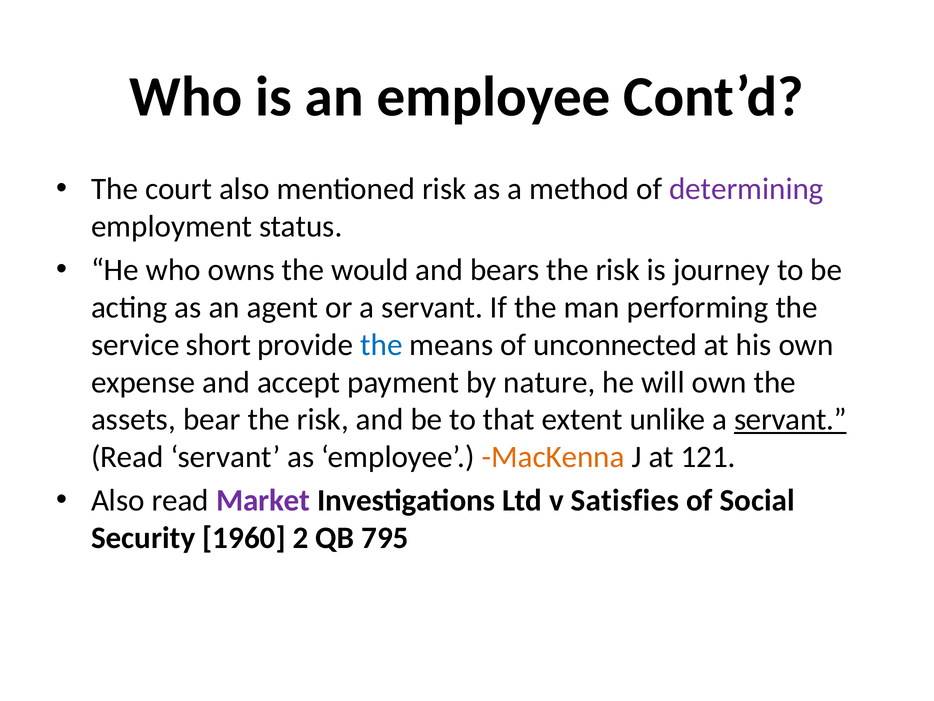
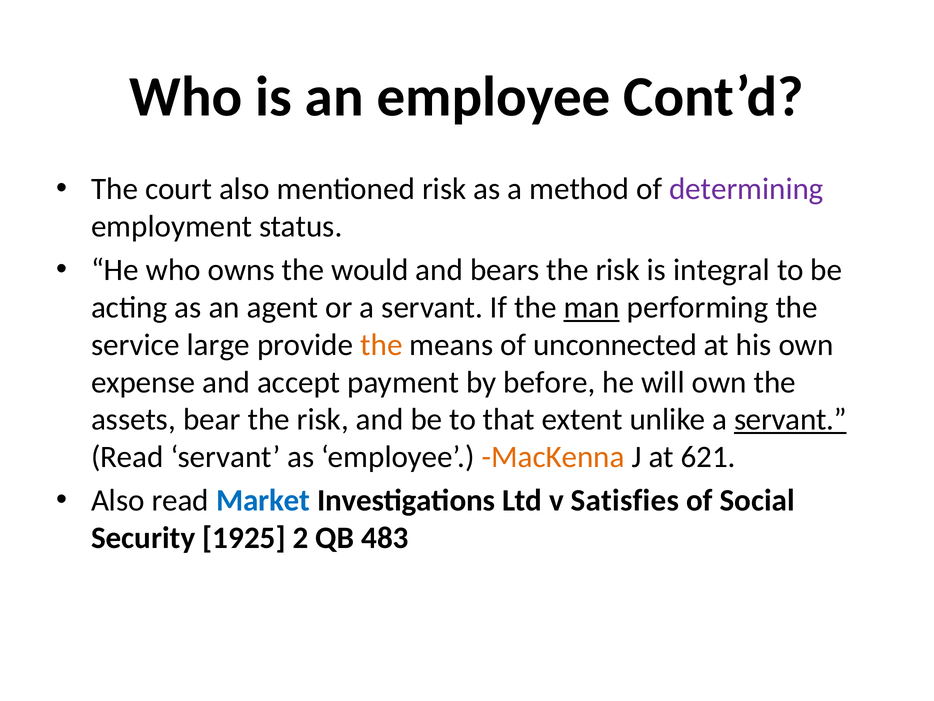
journey: journey -> integral (722, 270)
man underline: none -> present (592, 307)
short: short -> large (218, 345)
the colour: blue -> orange (381, 345)
nature: nature -> before (549, 382)
121: 121 -> 621 (708, 457)
Market colour: purple -> blue (263, 500)
1960: 1960 -> 1925 (244, 538)
795: 795 -> 483 (385, 538)
